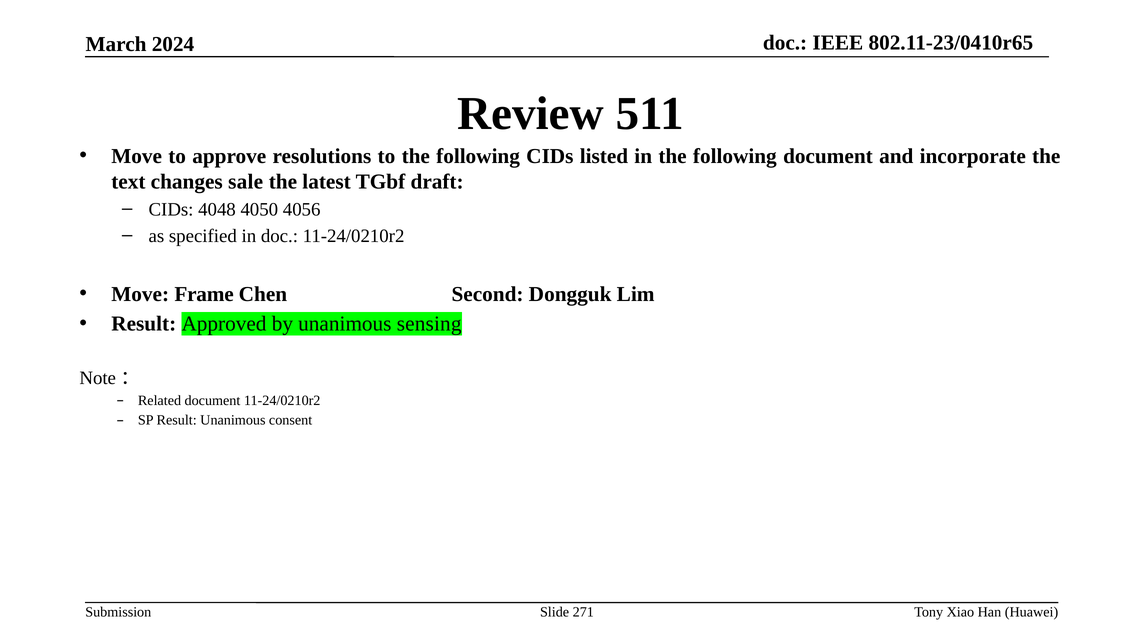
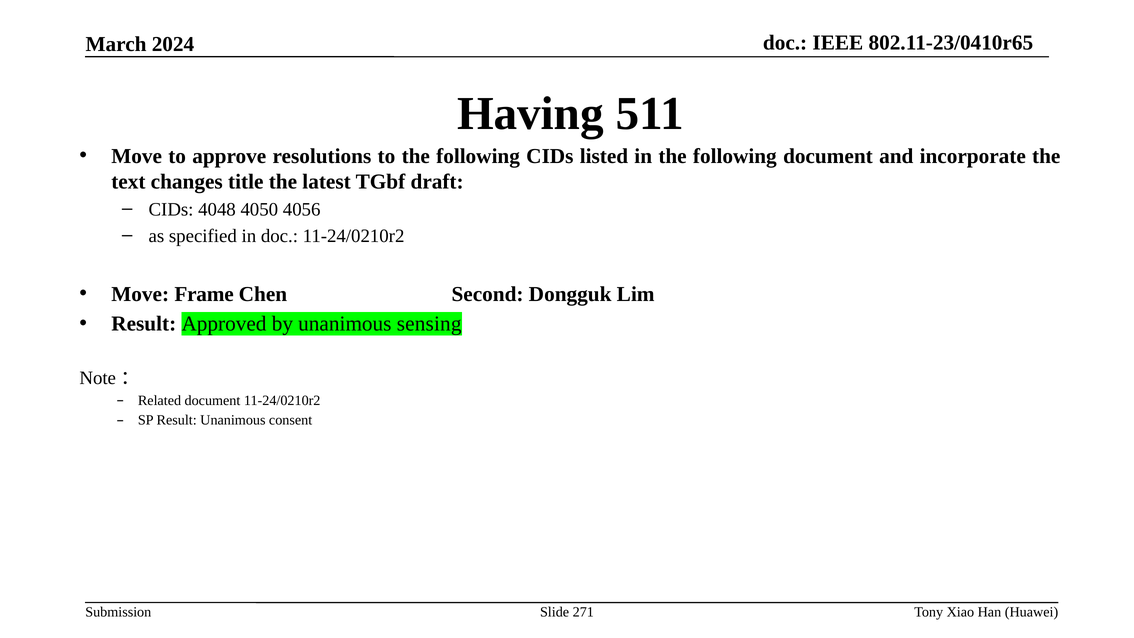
Review: Review -> Having (530, 114)
sale: sale -> title (246, 182)
